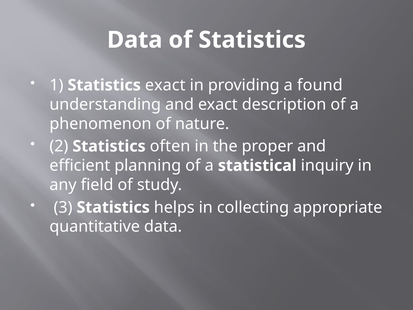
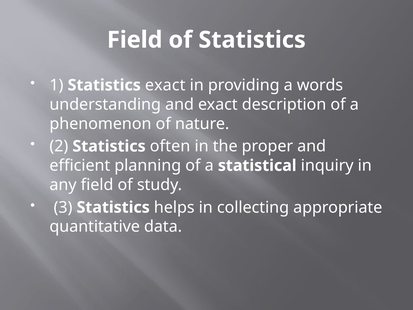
Data: Data -> Field (135, 40)
found: found -> words (320, 85)
